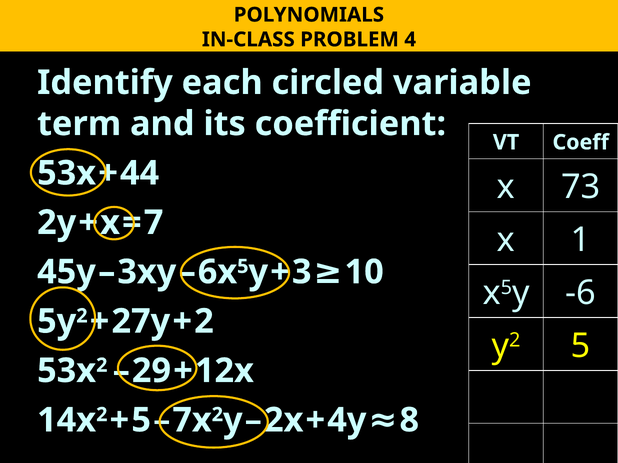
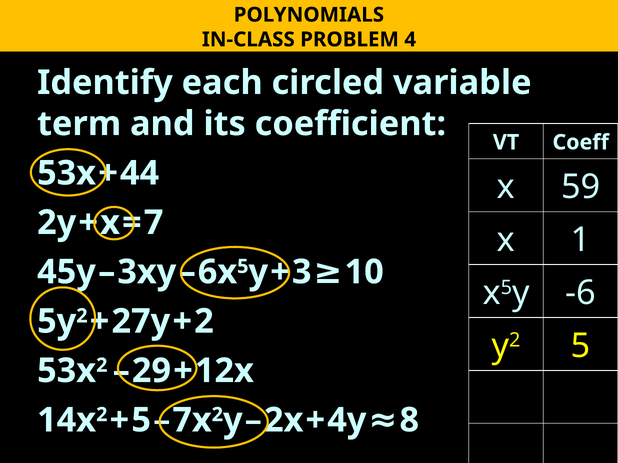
73: 73 -> 59 (581, 187)
